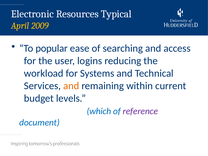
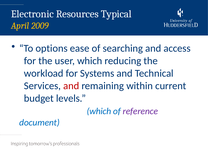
popular: popular -> options (52, 48)
user logins: logins -> which (90, 61)
and colour: orange -> red (71, 86)
